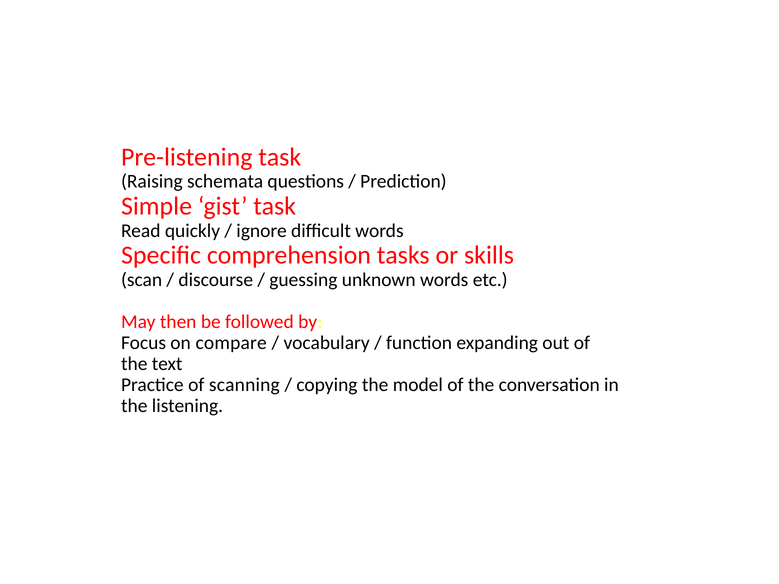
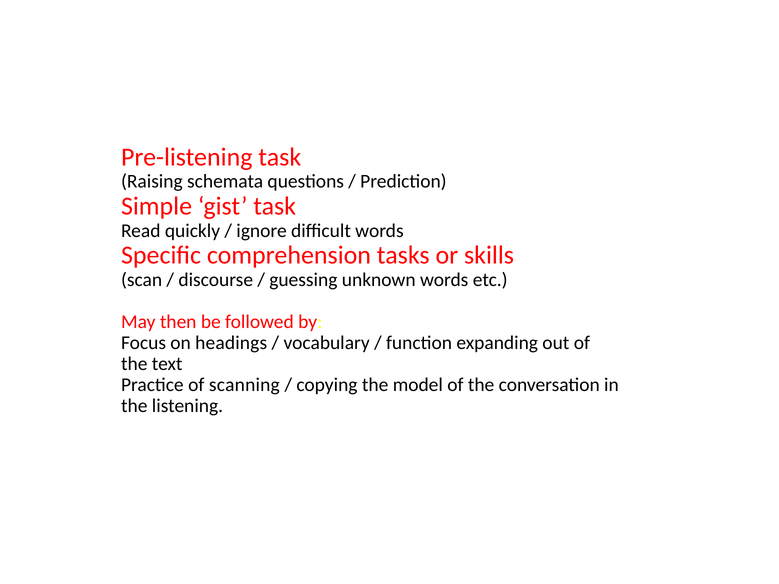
compare: compare -> headings (231, 343)
